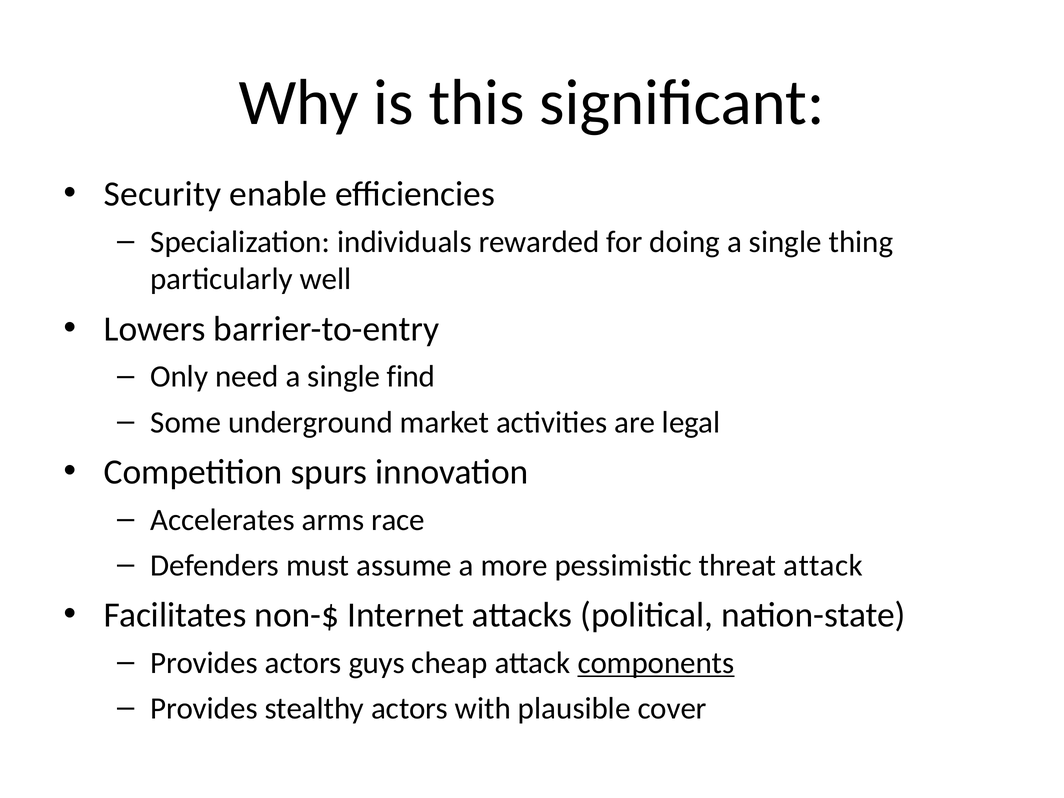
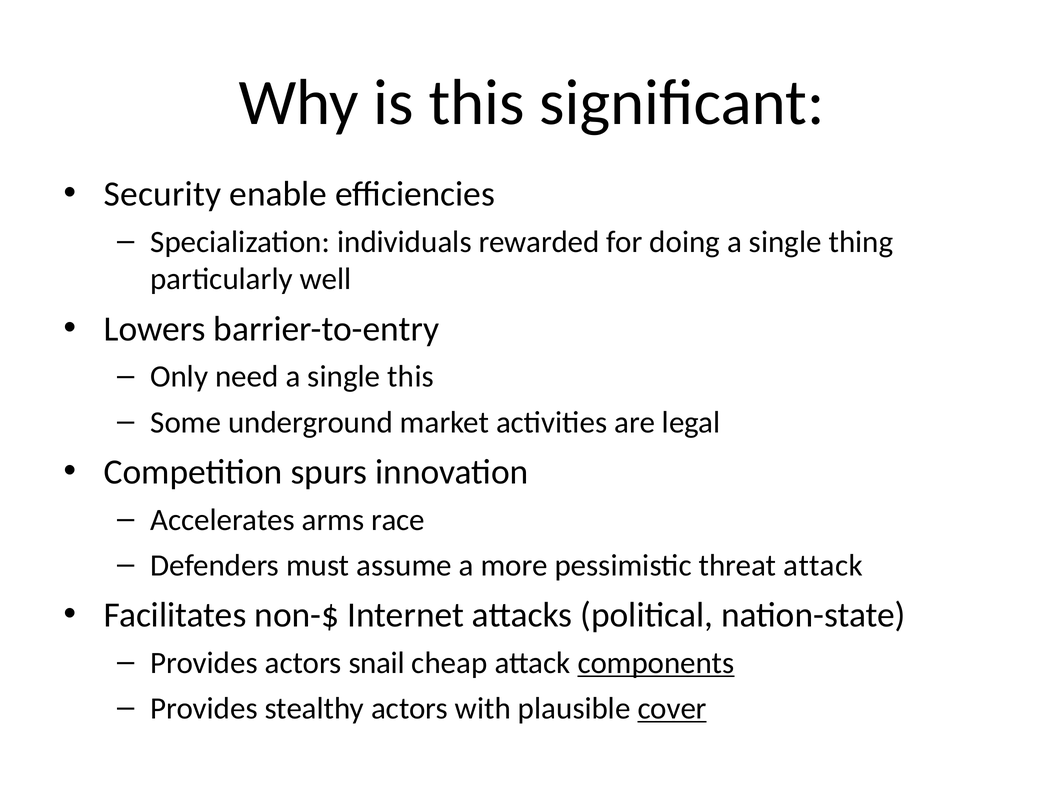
single find: find -> this (411, 377)
guys: guys -> snail (377, 663)
cover underline: none -> present (672, 708)
